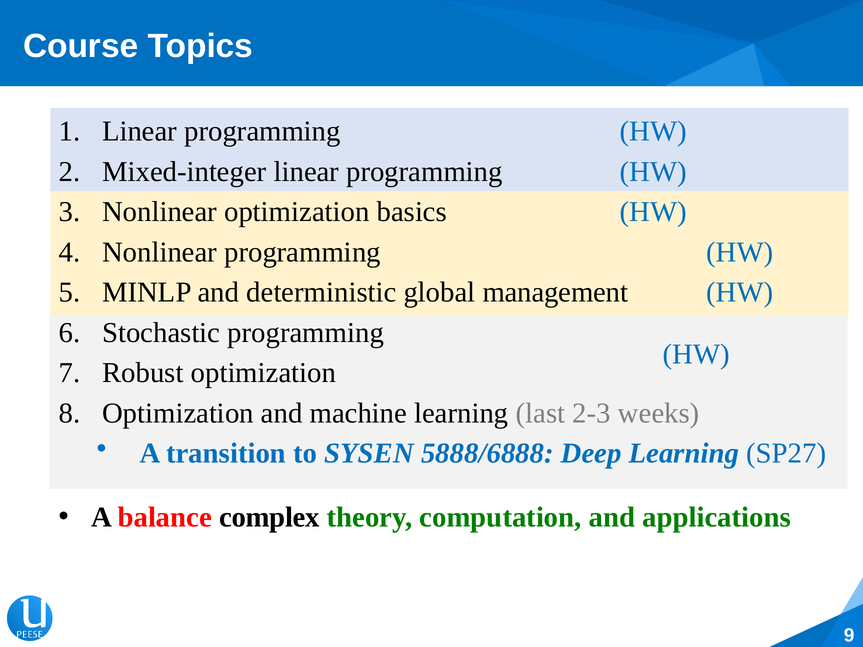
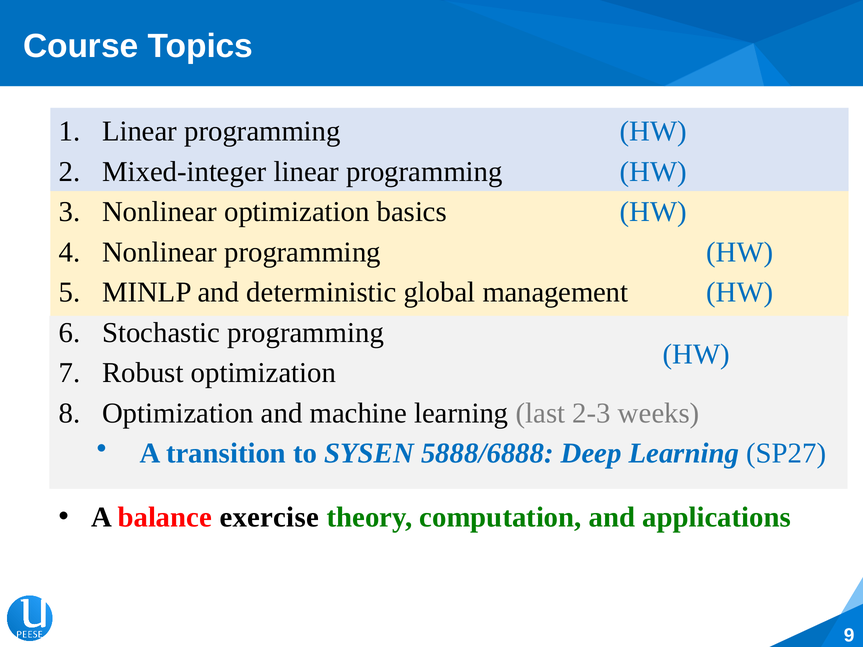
complex: complex -> exercise (269, 517)
